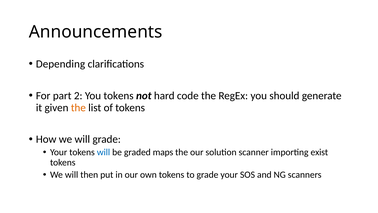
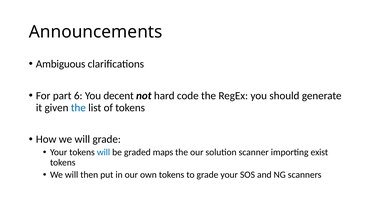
Depending: Depending -> Ambiguous (61, 64)
2: 2 -> 6 (78, 96)
You tokens: tokens -> decent (119, 96)
the colour: orange -> blue (78, 107)
